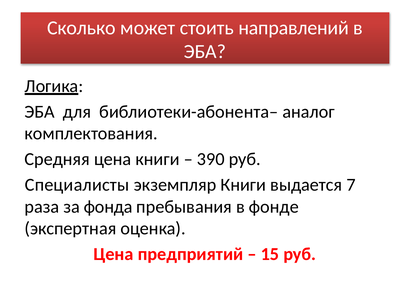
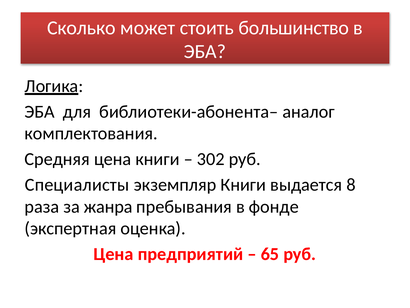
направлений: направлений -> большинство (294, 28)
390: 390 -> 302 (211, 159)
7: 7 -> 8 (351, 184)
фонда: фонда -> жанра (108, 206)
15: 15 -> 65 (270, 254)
